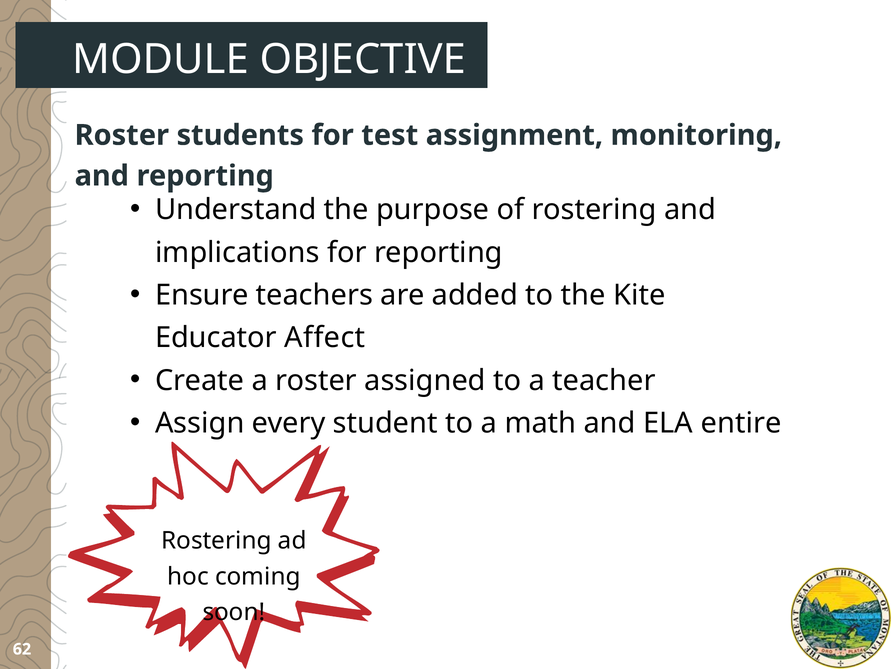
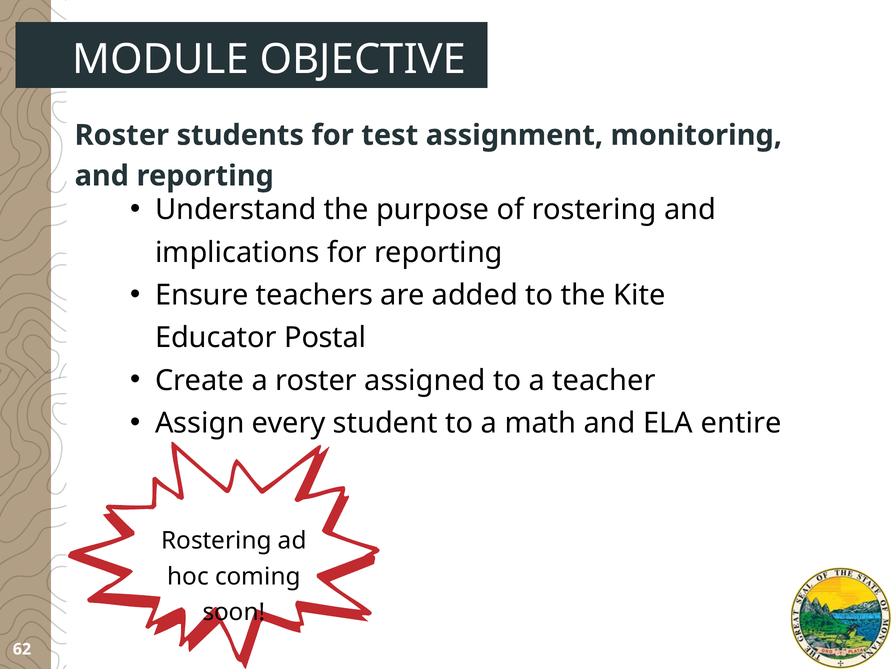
Affect: Affect -> Postal (325, 338)
